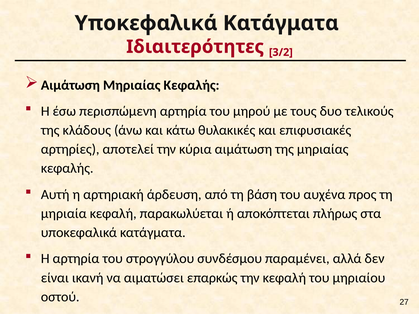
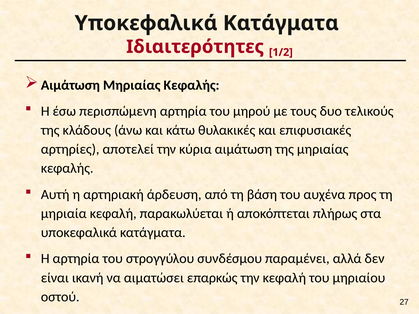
3/2: 3/2 -> 1/2 (281, 52)
